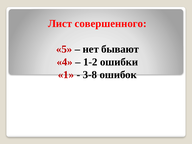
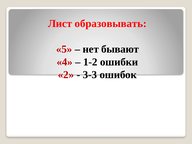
совершенного: совершенного -> образовывать (111, 24)
1: 1 -> 2 (66, 75)
3-8: 3-8 -> 3-3 (90, 75)
